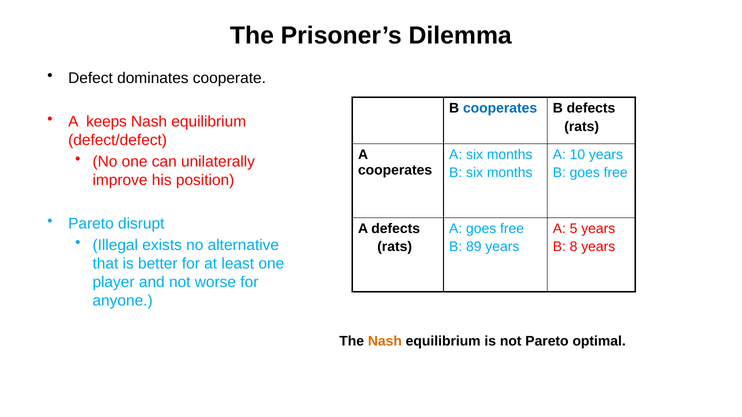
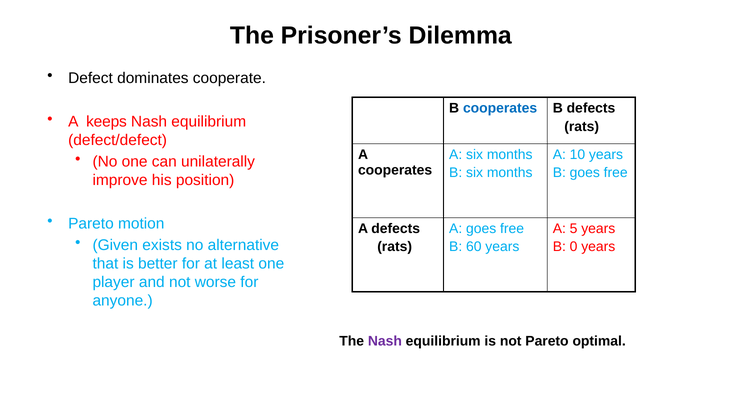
disrupt: disrupt -> motion (141, 224)
Illegal: Illegal -> Given (115, 245)
89: 89 -> 60 (474, 247)
8: 8 -> 0 (574, 247)
Nash colour: orange -> purple (385, 341)
